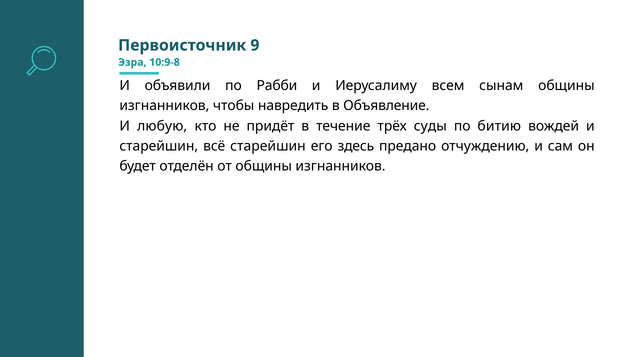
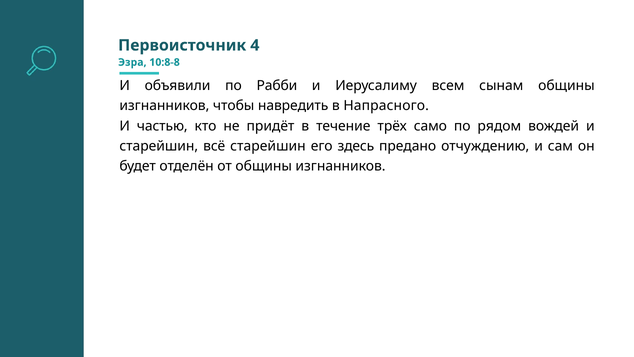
9: 9 -> 4 (255, 45)
10:9-8: 10:9-8 -> 10:8-8 (165, 62)
Объявление: Объявление -> Напрасного (386, 106)
любую: любую -> частью (162, 126)
суды: суды -> само (430, 126)
битию: битию -> рядом (499, 126)
